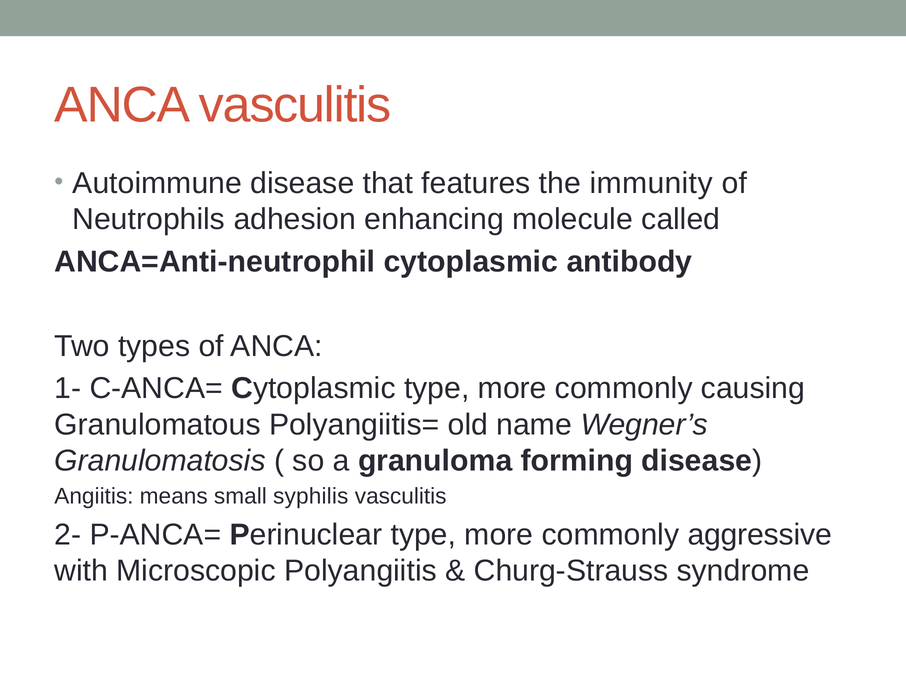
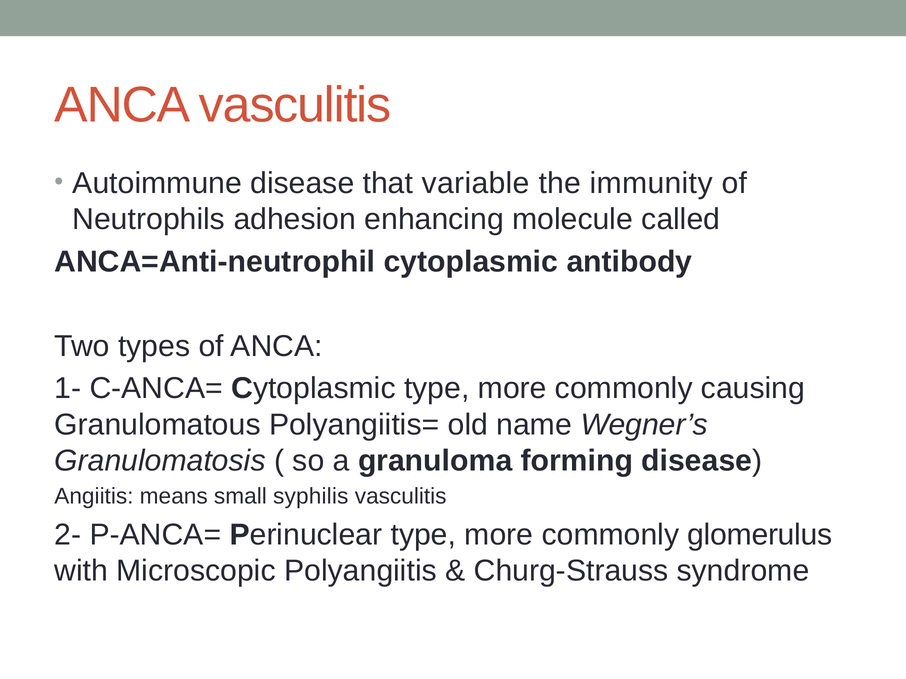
features: features -> variable (476, 183)
aggressive: aggressive -> glomerulus (760, 535)
